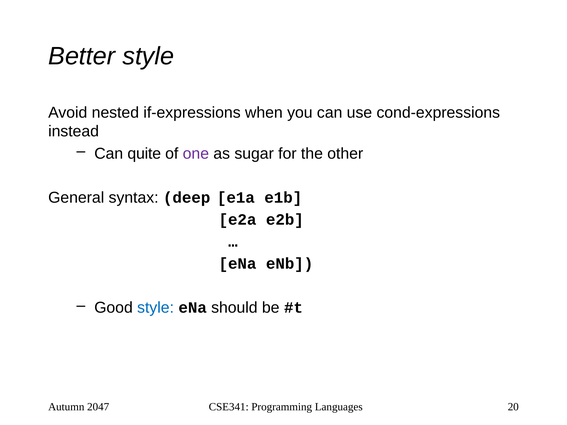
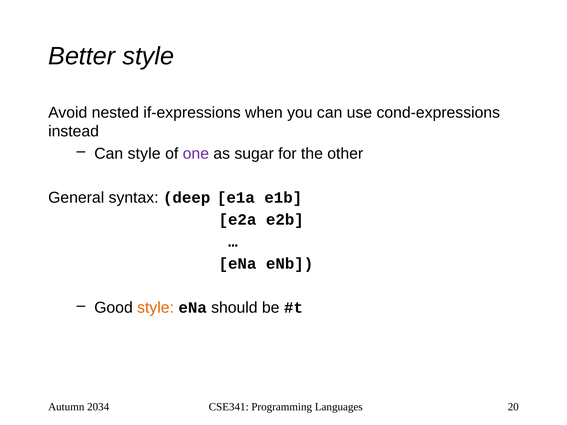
Can quite: quite -> style (144, 154)
style colour: blue -> orange (156, 308)
2047: 2047 -> 2034 (98, 407)
